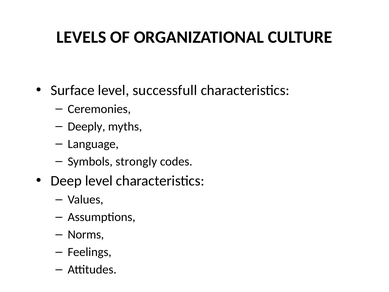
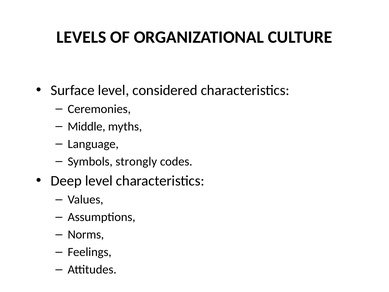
successfull: successfull -> considered (165, 90)
Deeply: Deeply -> Middle (87, 126)
